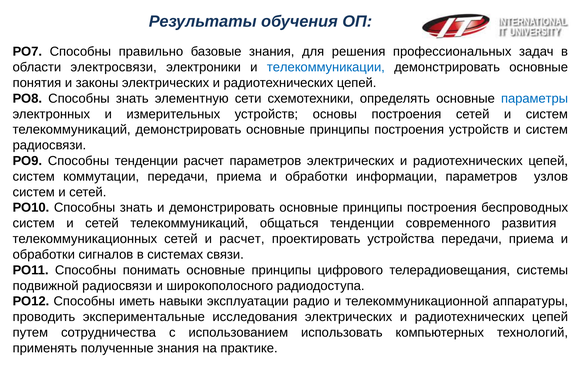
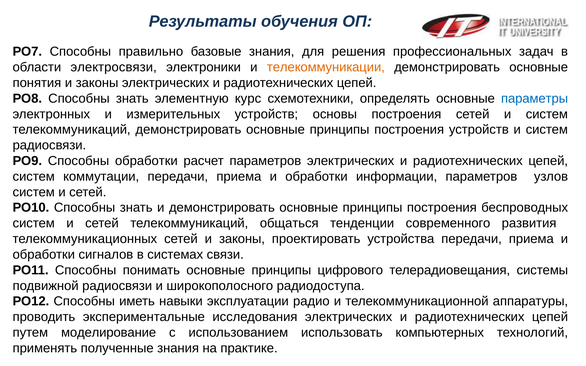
телекоммуникации colour: blue -> orange (326, 67)
сети: сети -> курс (248, 99)
Способны тенденции: тенденции -> обработки (146, 161)
сетей и расчет: расчет -> законы (242, 239)
сотрудничества: сотрудничества -> моделирование (109, 333)
